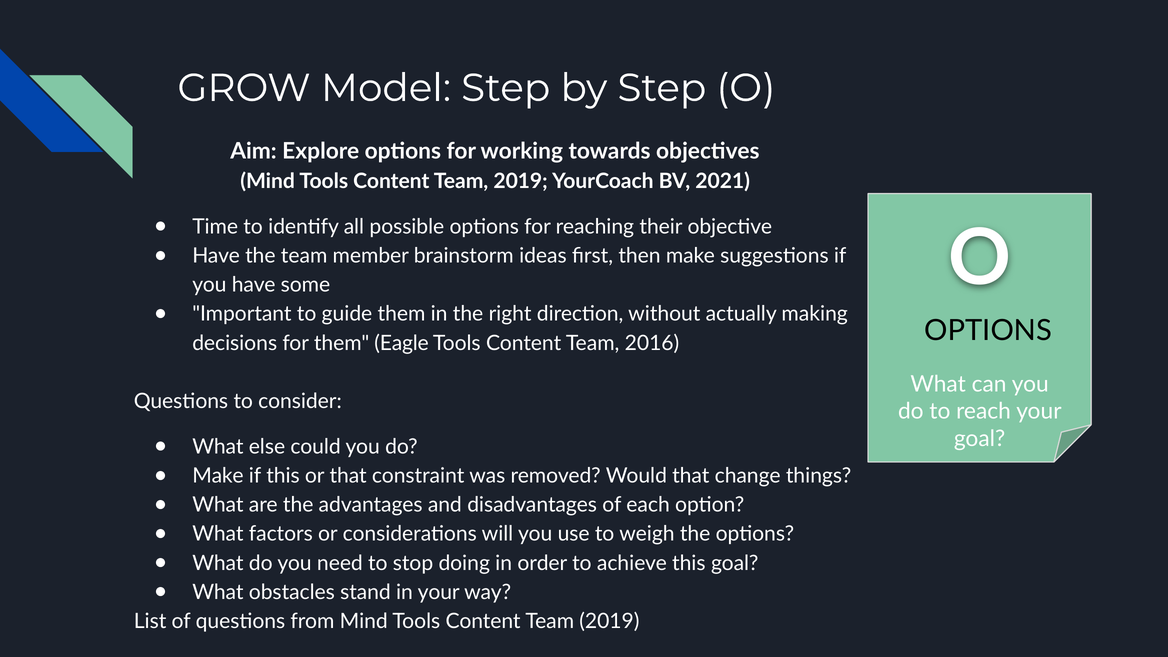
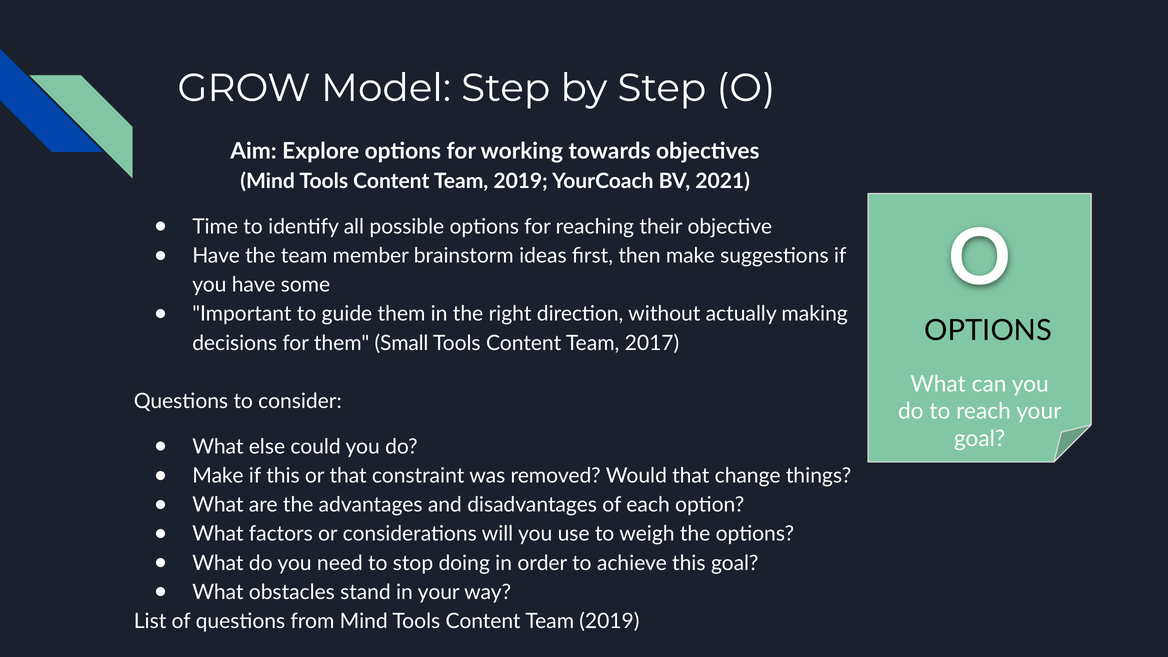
Eagle: Eagle -> Small (402, 343)
2016: 2016 -> 2017 (652, 343)
